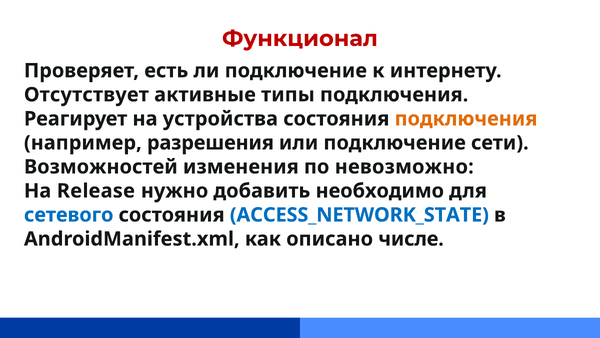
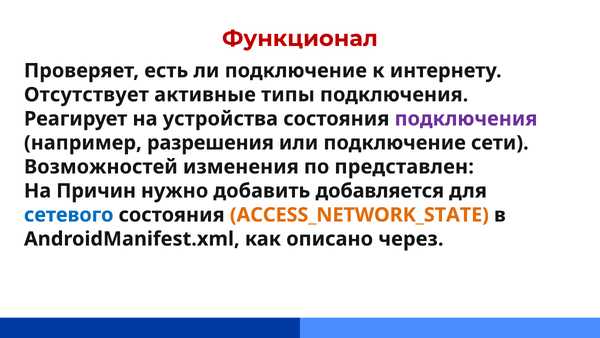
подключения colour: orange -> purple (466, 119)
невозможно: невозможно -> представлен (404, 167)
Release: Release -> Причин (96, 191)
необходимо: необходимо -> добавляется (380, 191)
ACCESS_NETWORK_STATE colour: blue -> orange (359, 215)
числе: числе -> через (411, 239)
